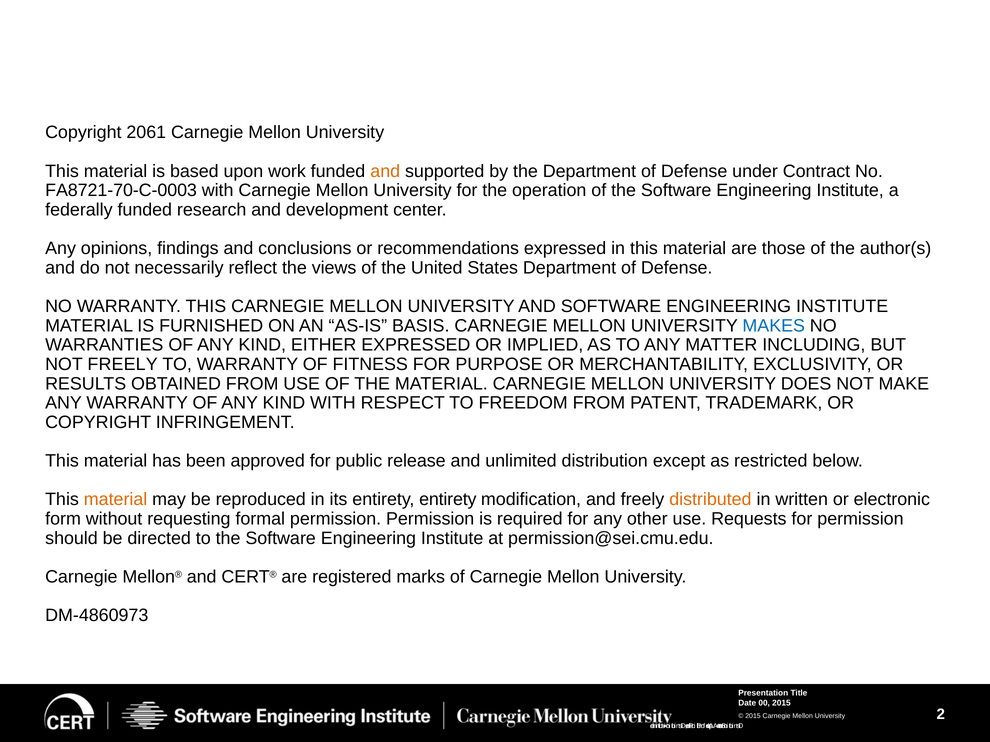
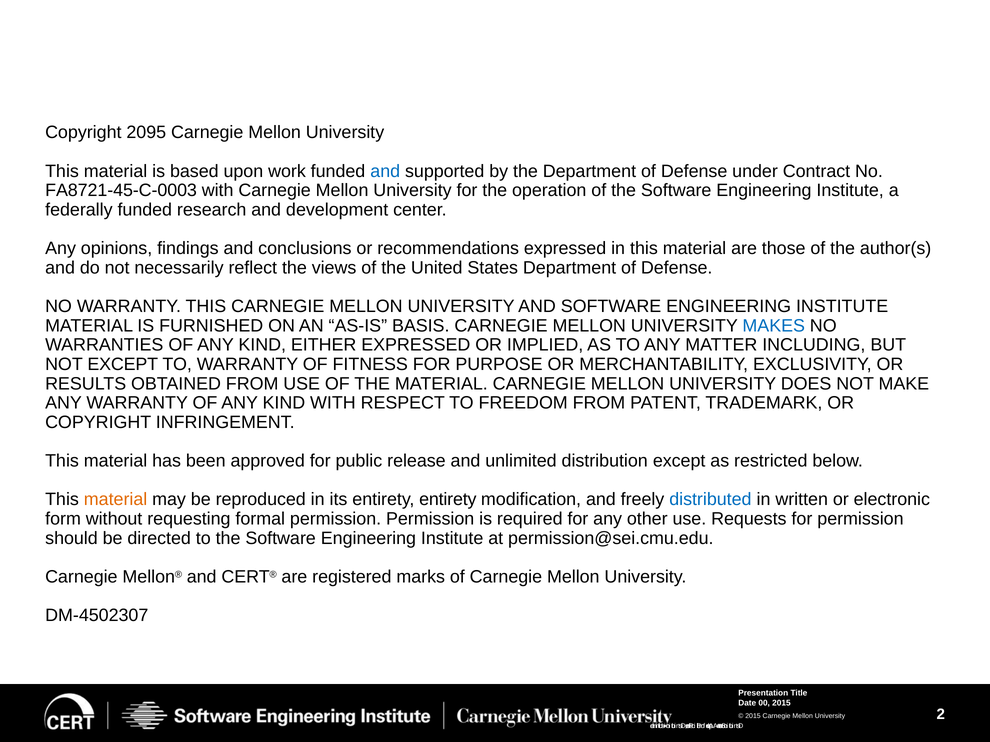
2061: 2061 -> 2095 (146, 133)
and colour: orange -> blue (385, 171)
FA8721-70-C-0003: FA8721-70-C-0003 -> FA8721-45-C-0003 (121, 191)
NOT FREELY: FREELY -> EXCEPT (123, 365)
distributed colour: orange -> blue (710, 500)
DM-4860973: DM-4860973 -> DM-4502307 (97, 616)
